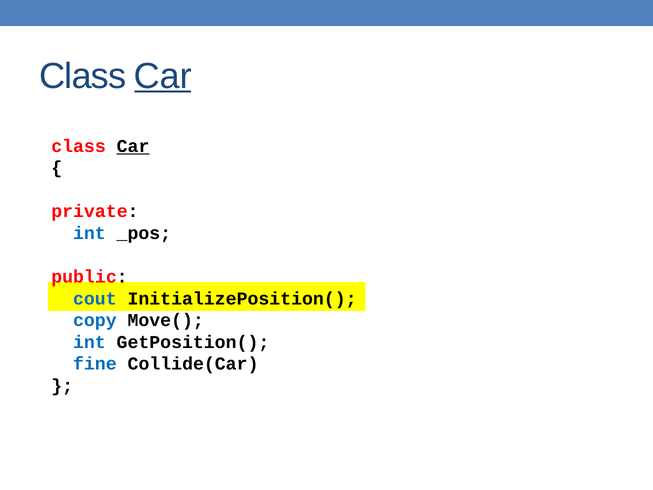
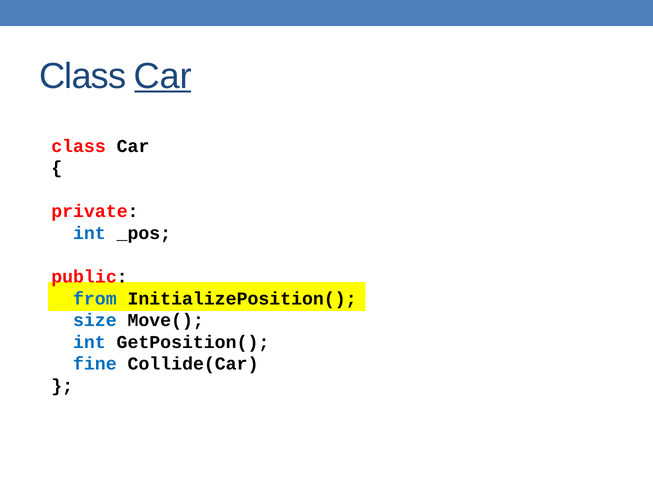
Car underline: present -> none (133, 146)
cout: cout -> from (95, 298)
copy: copy -> size (95, 320)
